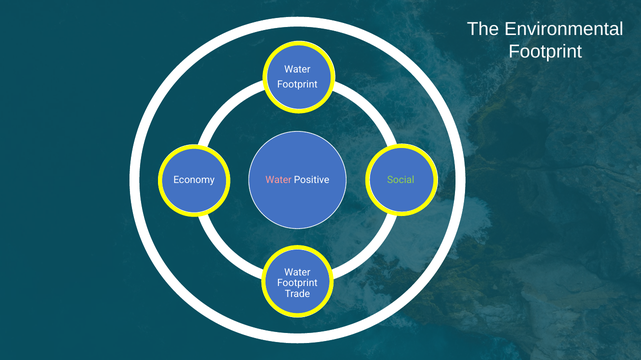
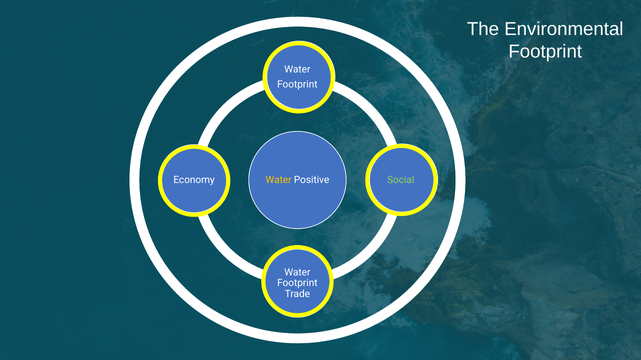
Water colour: pink -> yellow (278, 180)
